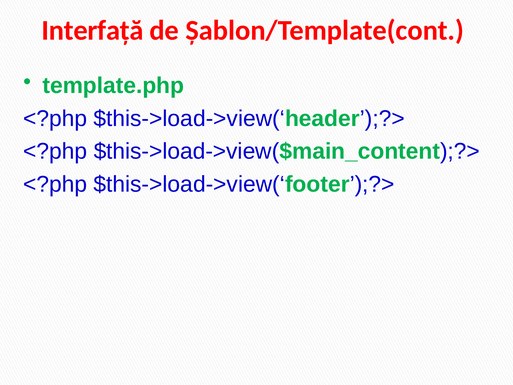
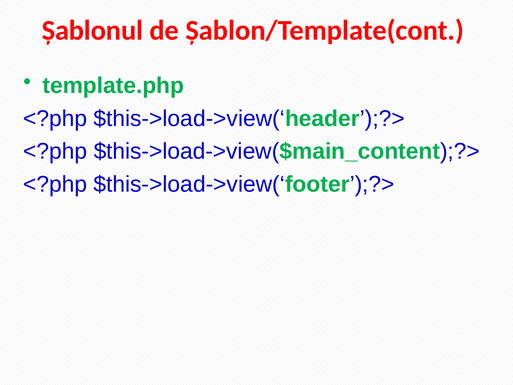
Interfață: Interfață -> Șablonul (92, 30)
